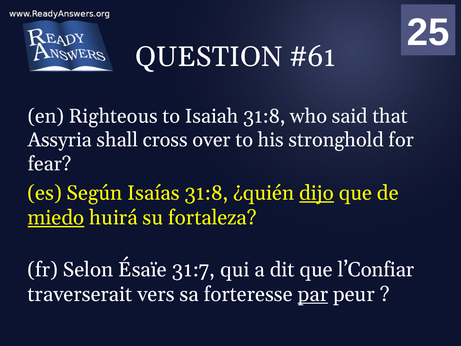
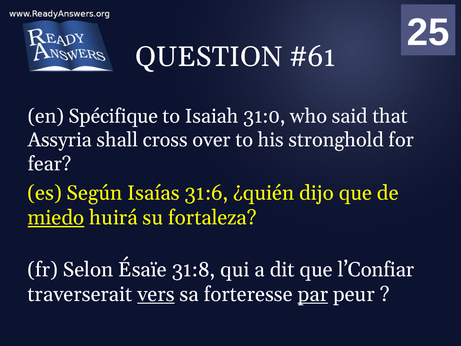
Righteous: Righteous -> Spécifique (113, 116)
Isaiah 31:8: 31:8 -> 31:0 (264, 116)
Isaías 31:8: 31:8 -> 31:6 (206, 193)
dijo underline: present -> none (317, 193)
31:7: 31:7 -> 31:8 (194, 270)
vers underline: none -> present (156, 294)
